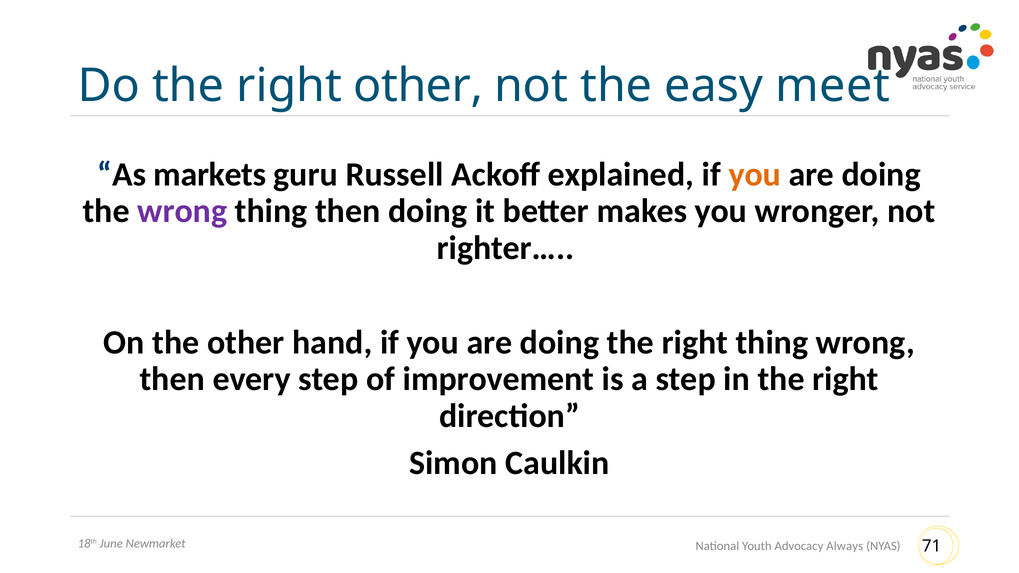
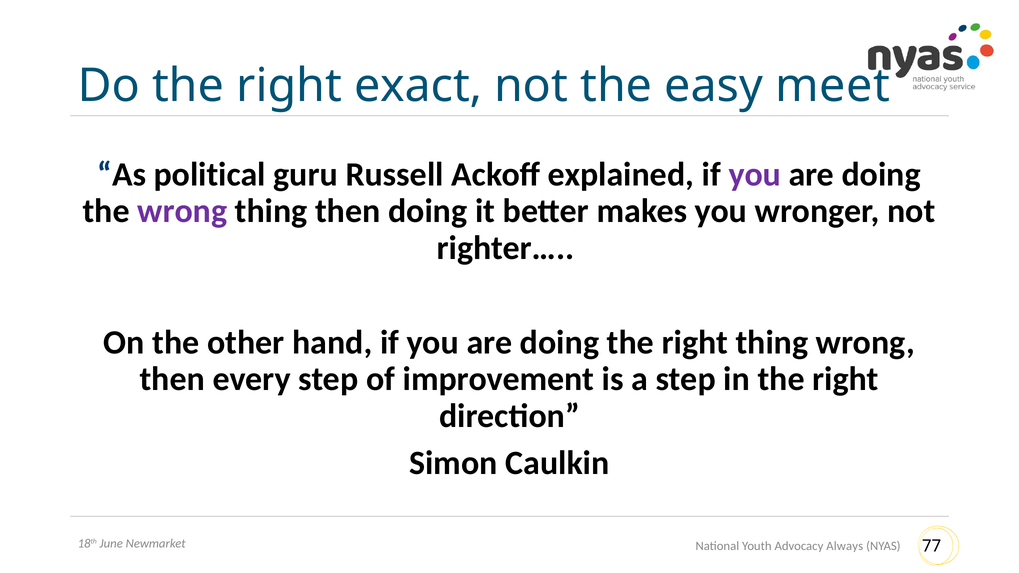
right other: other -> exact (418, 86)
markets: markets -> political (210, 175)
you colour: orange -> purple (755, 175)
71: 71 -> 77 (932, 546)
